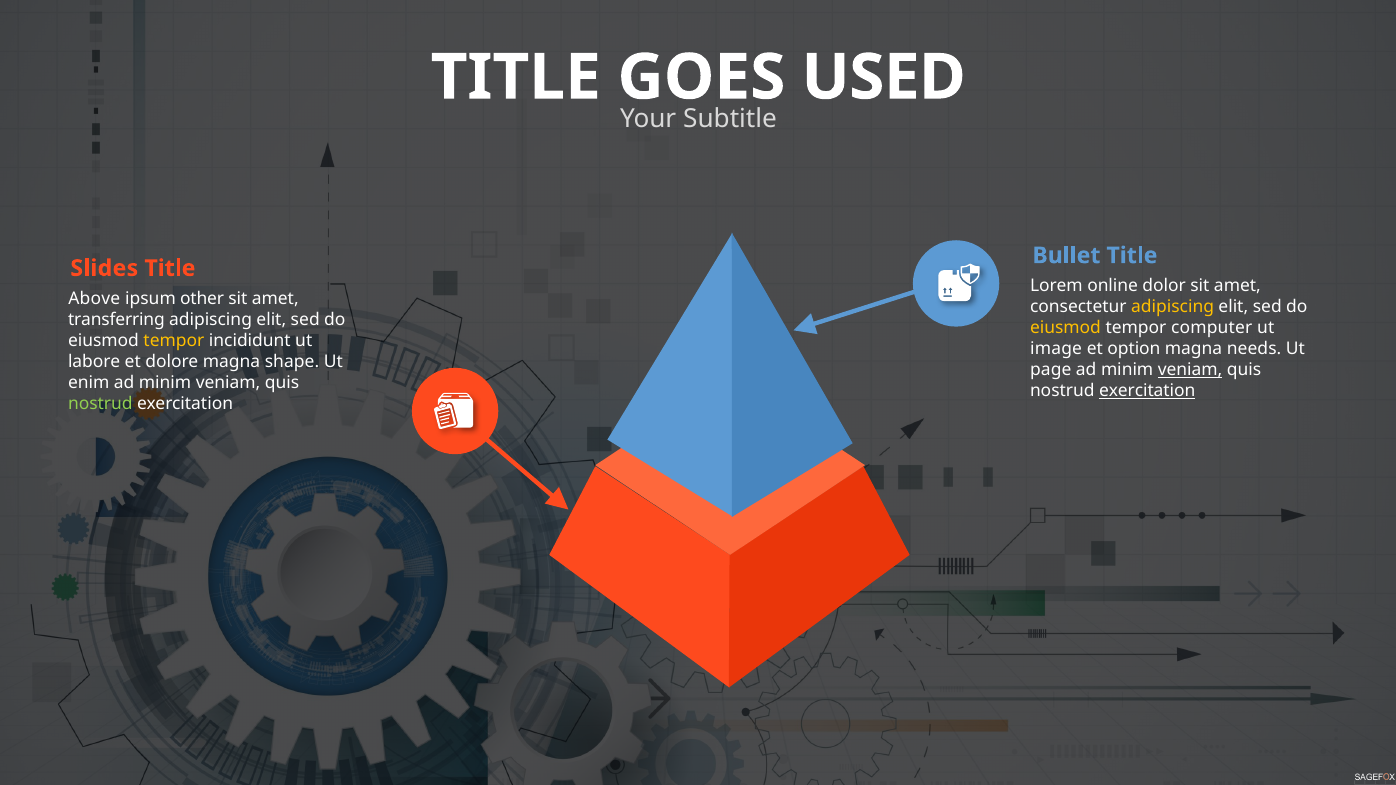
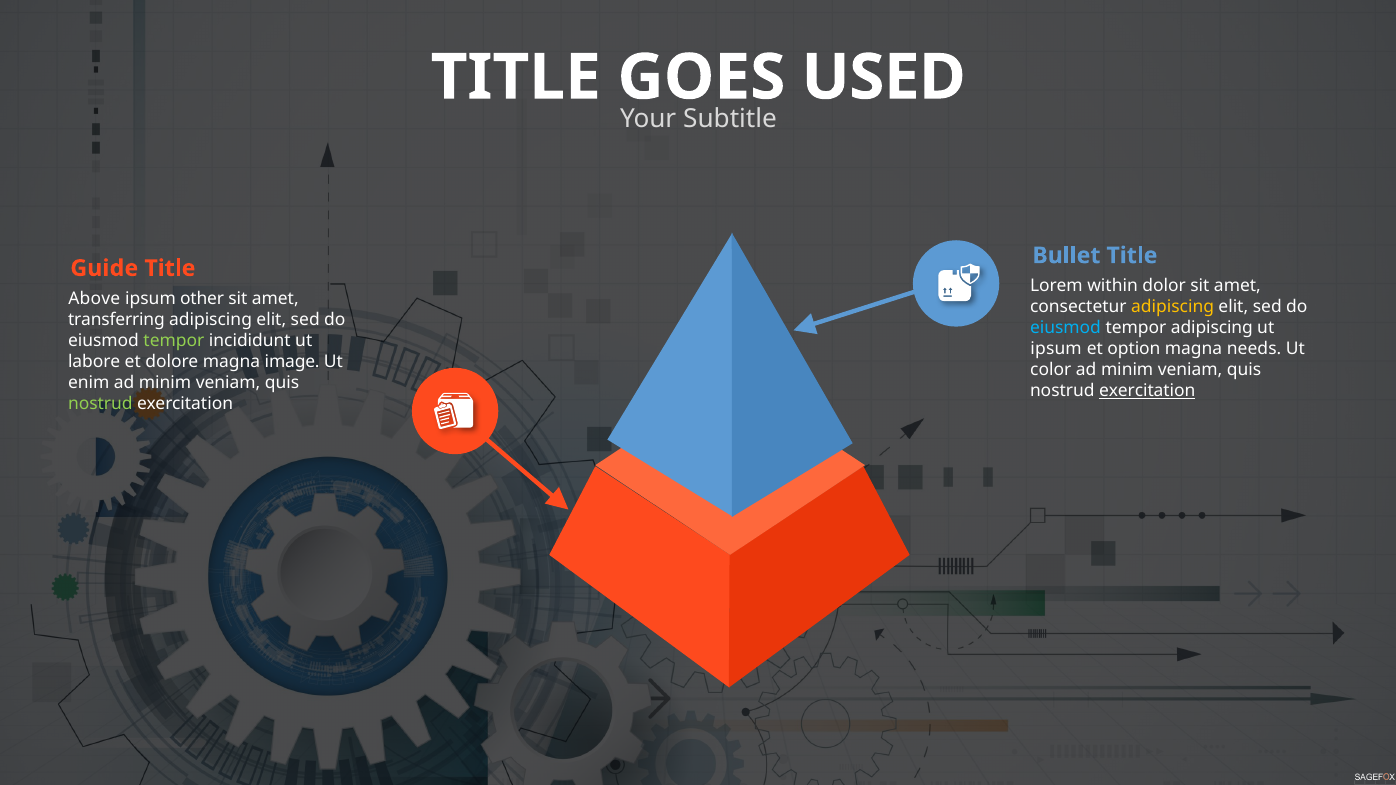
Slides: Slides -> Guide (104, 268)
online: online -> within (1113, 286)
eiusmod colour: yellow -> light blue (1066, 328)
tempor computer: computer -> adipiscing (1212, 328)
tempor colour: yellow -> light green (174, 341)
image: image -> ipsum (1056, 349)
shape: shape -> image (292, 362)
page: page -> color (1051, 370)
veniam underline: present -> none (1190, 370)
